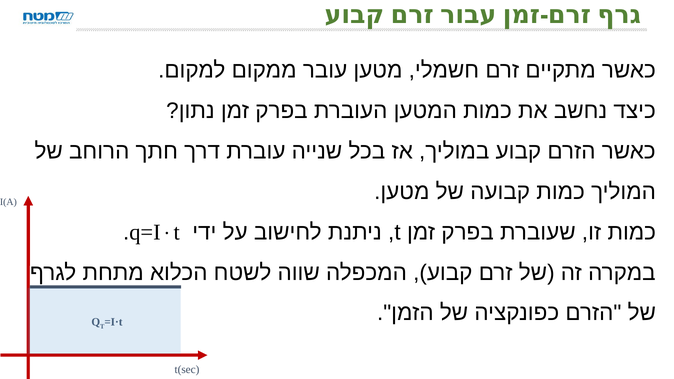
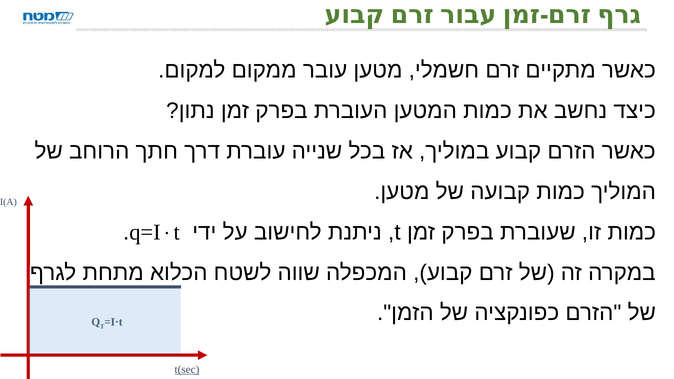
t(sec underline: none -> present (187, 369)
